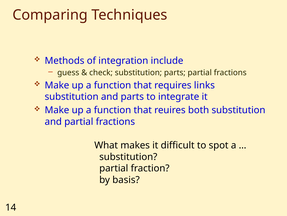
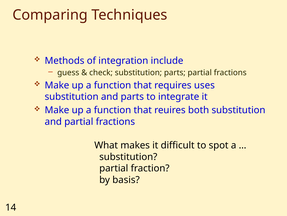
links: links -> uses (204, 85)
